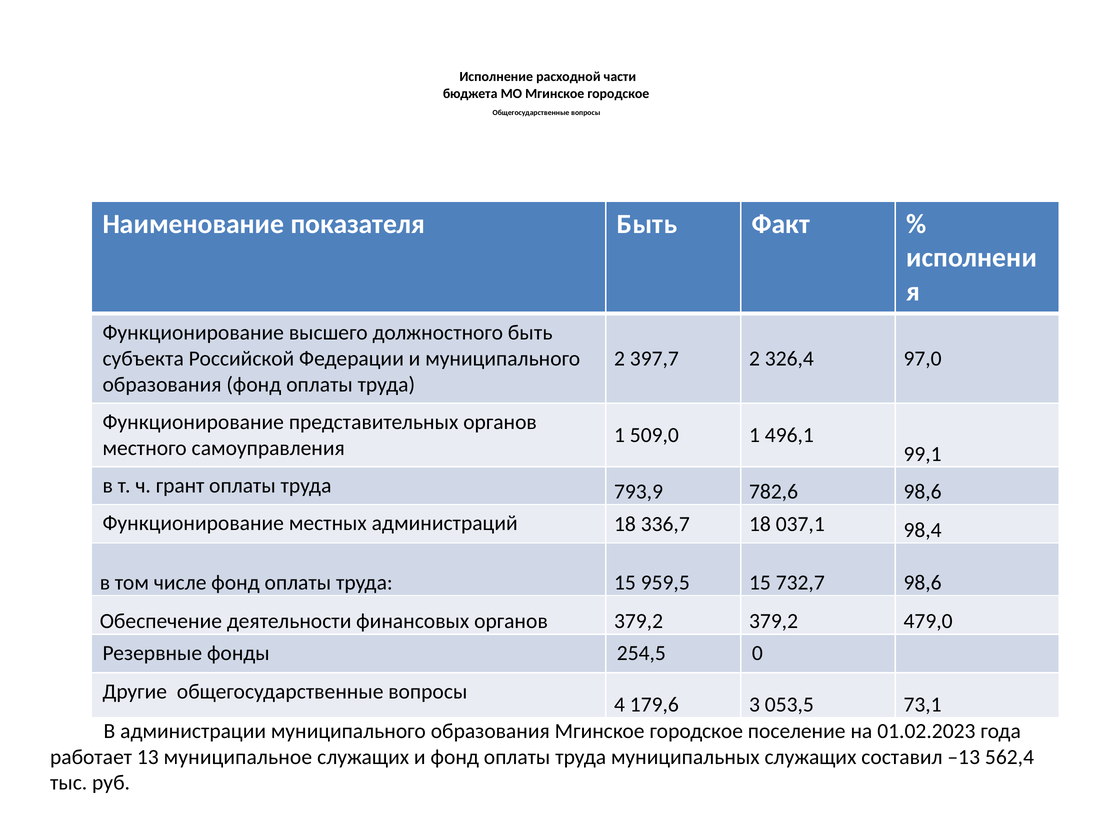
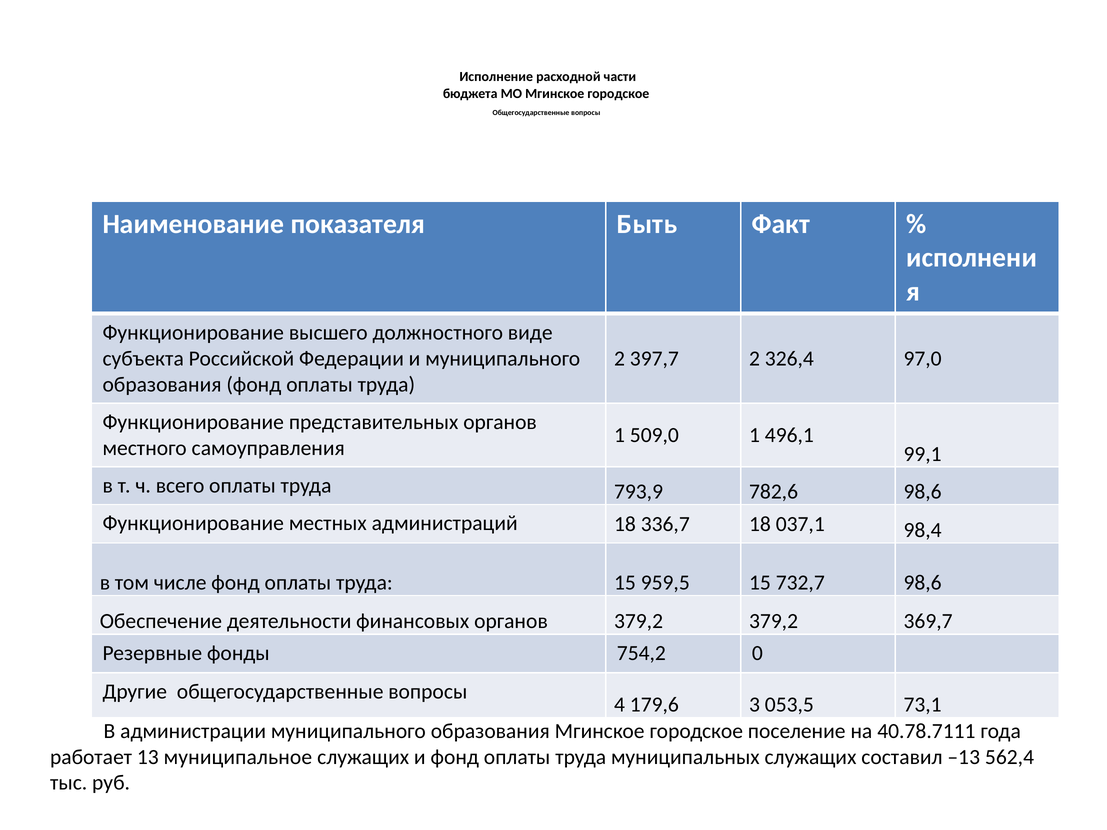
должностного быть: быть -> виде (530, 333)
грант: грант -> всего (180, 486)
479,0: 479,0 -> 369,7 (928, 622)
254,5: 254,5 -> 754,2 (641, 653)
01.02.2023: 01.02.2023 -> 40.78.7111 (926, 731)
